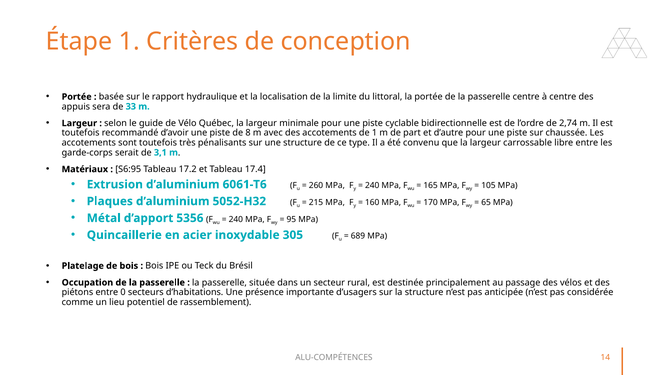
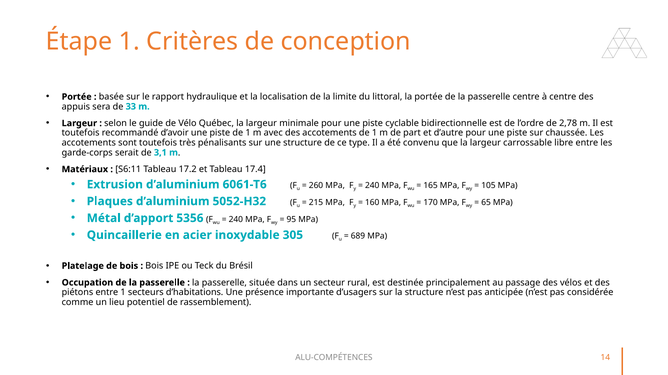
2,74: 2,74 -> 2,78 (568, 123)
piste de 8: 8 -> 1 (248, 133)
S6:95: S6:95 -> S6:11 (128, 170)
entre 0: 0 -> 1 (123, 293)
